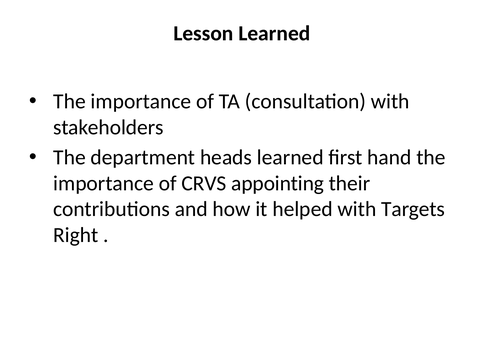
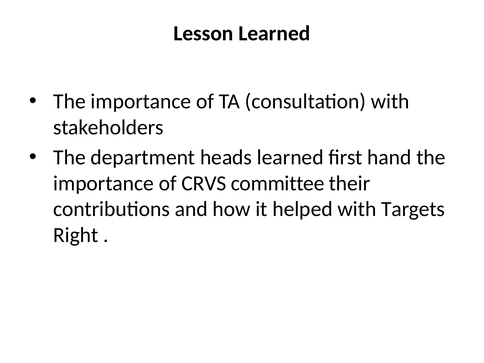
appointing: appointing -> committee (278, 183)
